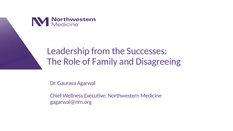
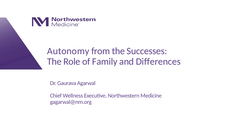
Leadership: Leadership -> Autonomy (68, 51)
Disagreeing: Disagreeing -> Differences (158, 62)
